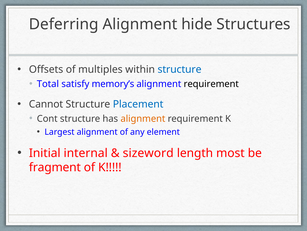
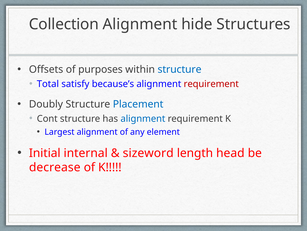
Deferring: Deferring -> Collection (64, 24)
multiples: multiples -> purposes (100, 69)
memory’s: memory’s -> because’s (113, 84)
requirement colour: black -> red (211, 84)
Cannot: Cannot -> Doubly (46, 104)
alignment colour: orange -> blue (143, 118)
most: most -> head (230, 153)
fragment: fragment -> decrease (55, 167)
